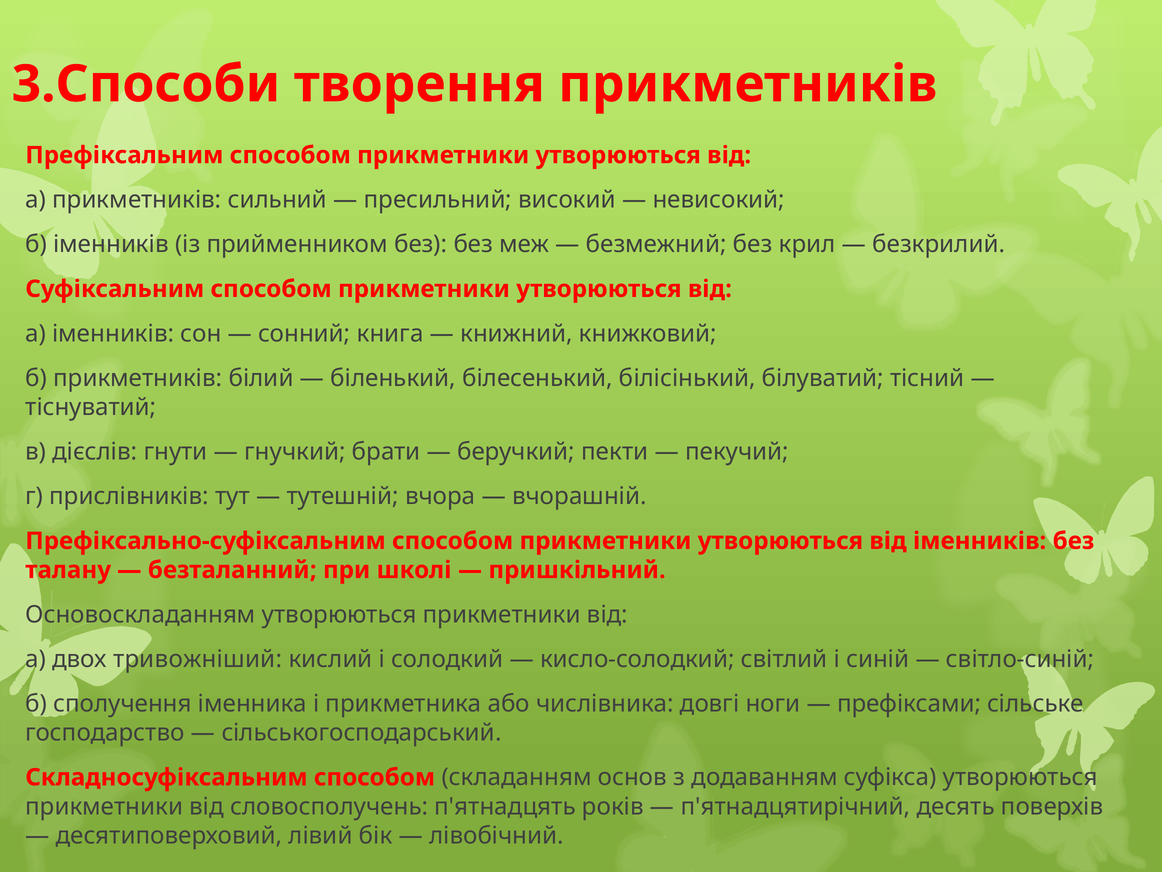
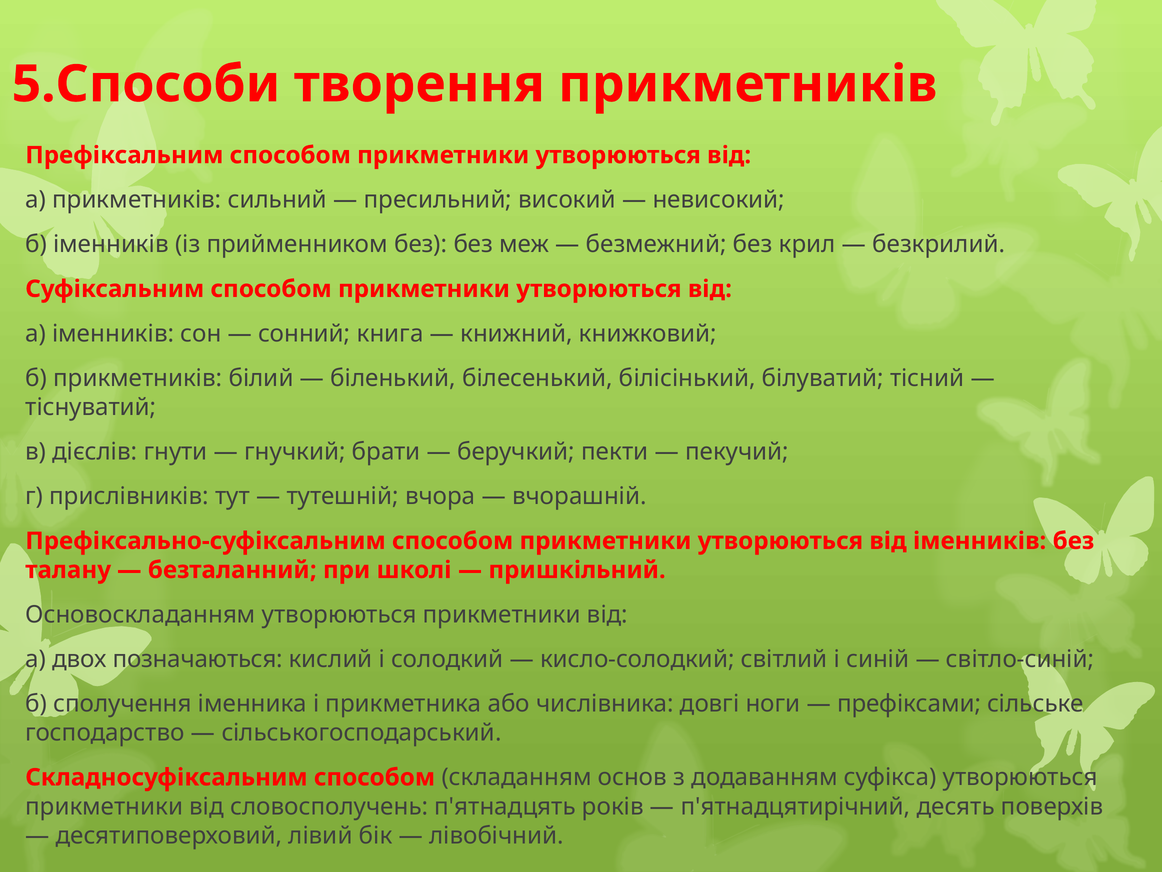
3.Способи: 3.Способи -> 5.Способи (146, 84)
тривожніший: тривожніший -> позначаються (198, 659)
